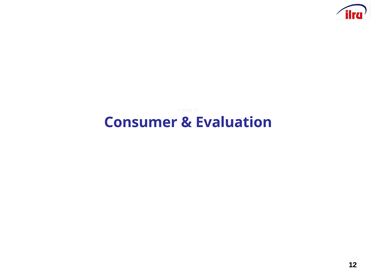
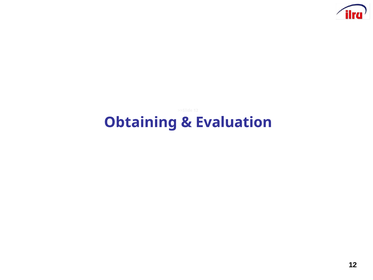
Consumer: Consumer -> Obtaining (141, 122)
